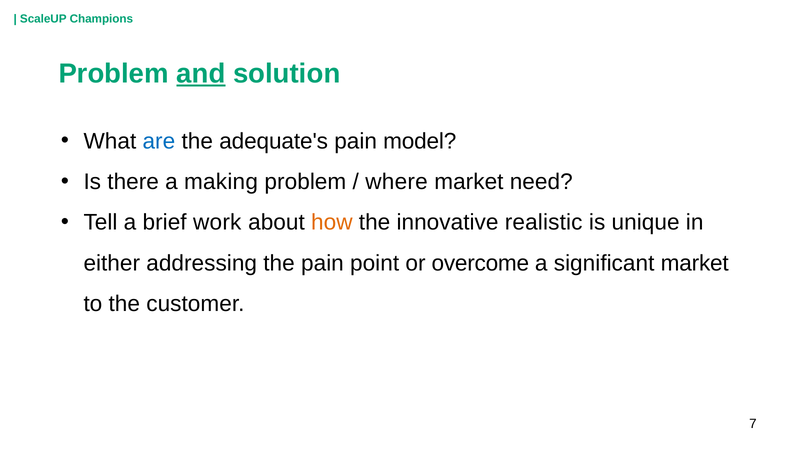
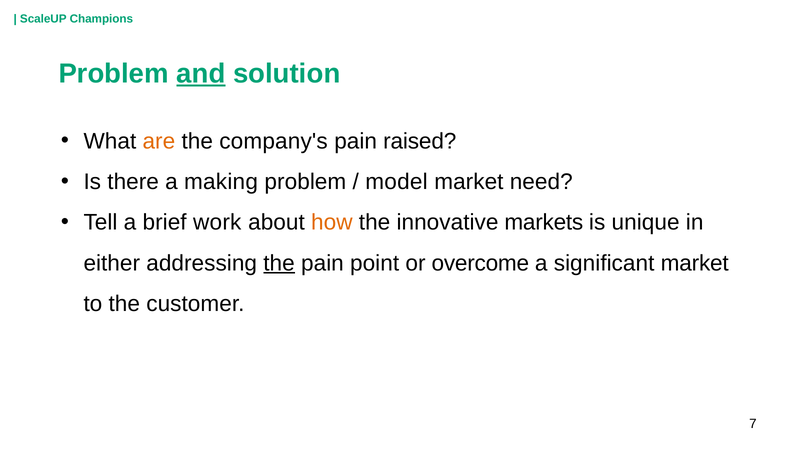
are colour: blue -> orange (159, 141)
adequate's: adequate's -> company's (273, 141)
model: model -> raised (420, 141)
where: where -> model (397, 182)
realistic: realistic -> markets (544, 223)
the underline: none -> present (279, 263)
